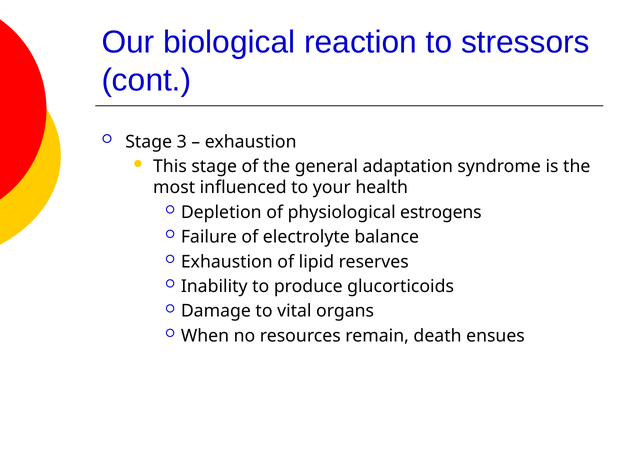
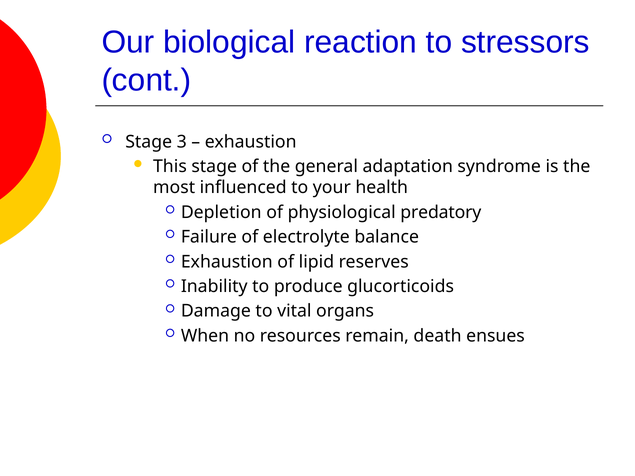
estrogens: estrogens -> predatory (441, 212)
